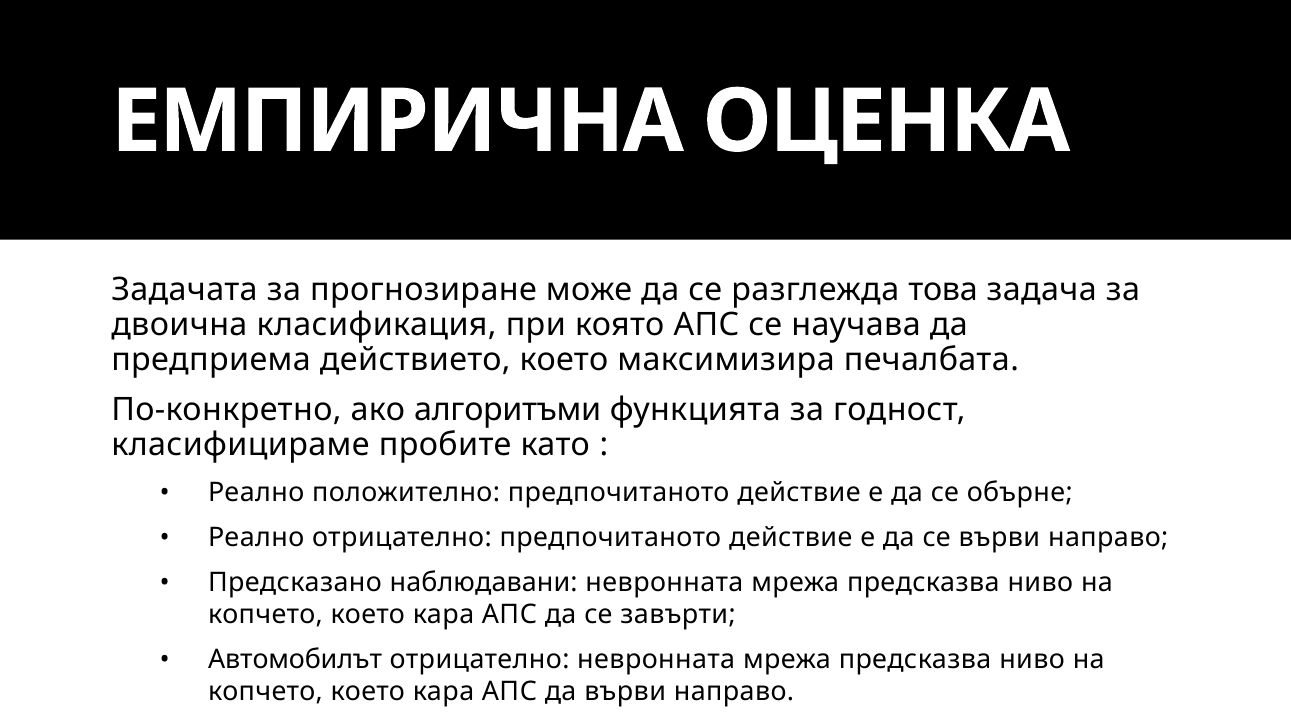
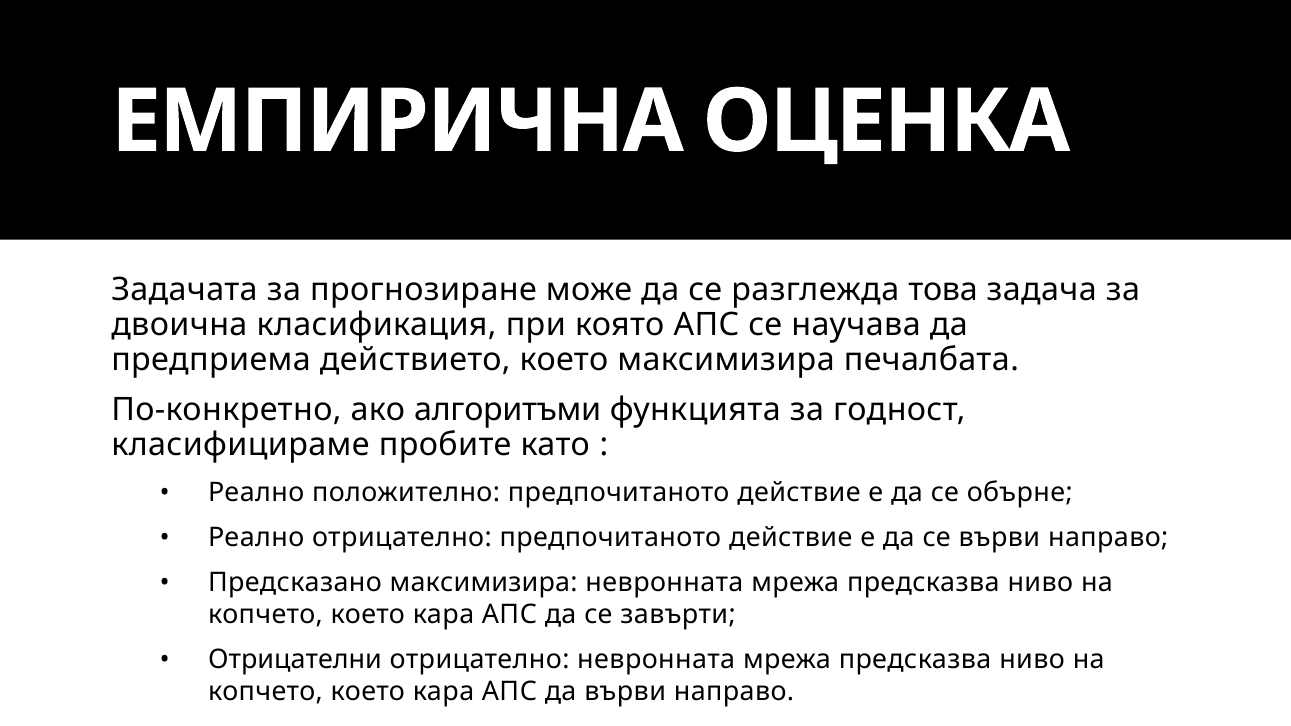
Предсказано наблюдавани: наблюдавани -> максимизира (484, 583)
Автомобилът: Автомобилът -> Отрицателни (295, 660)
